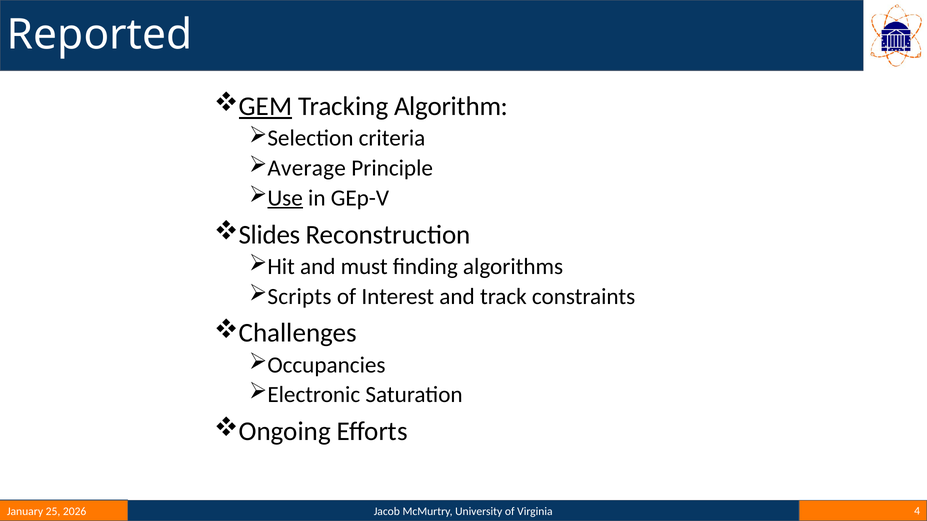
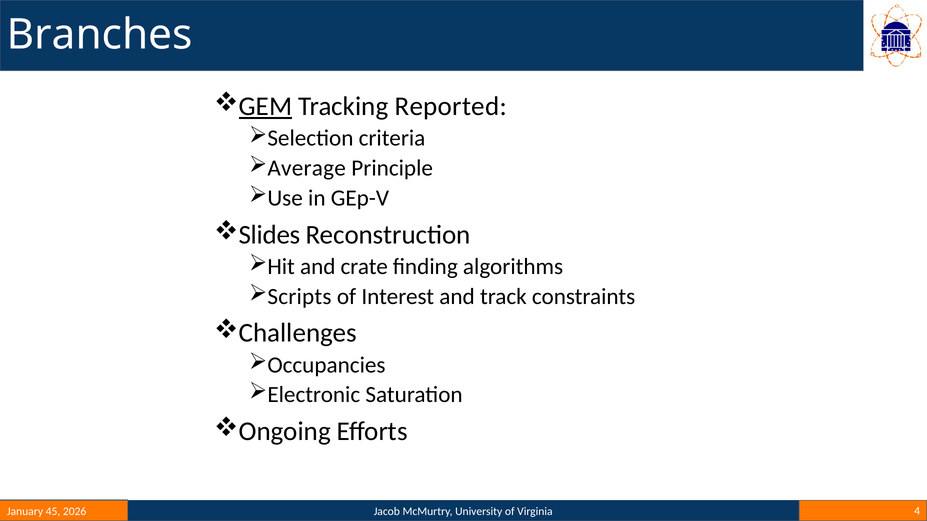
Reported: Reported -> Branches (100, 35)
Algorithm: Algorithm -> Reported (451, 107)
Use underline: present -> none (285, 198)
must: must -> crate (364, 267)
25: 25 -> 45 (53, 512)
